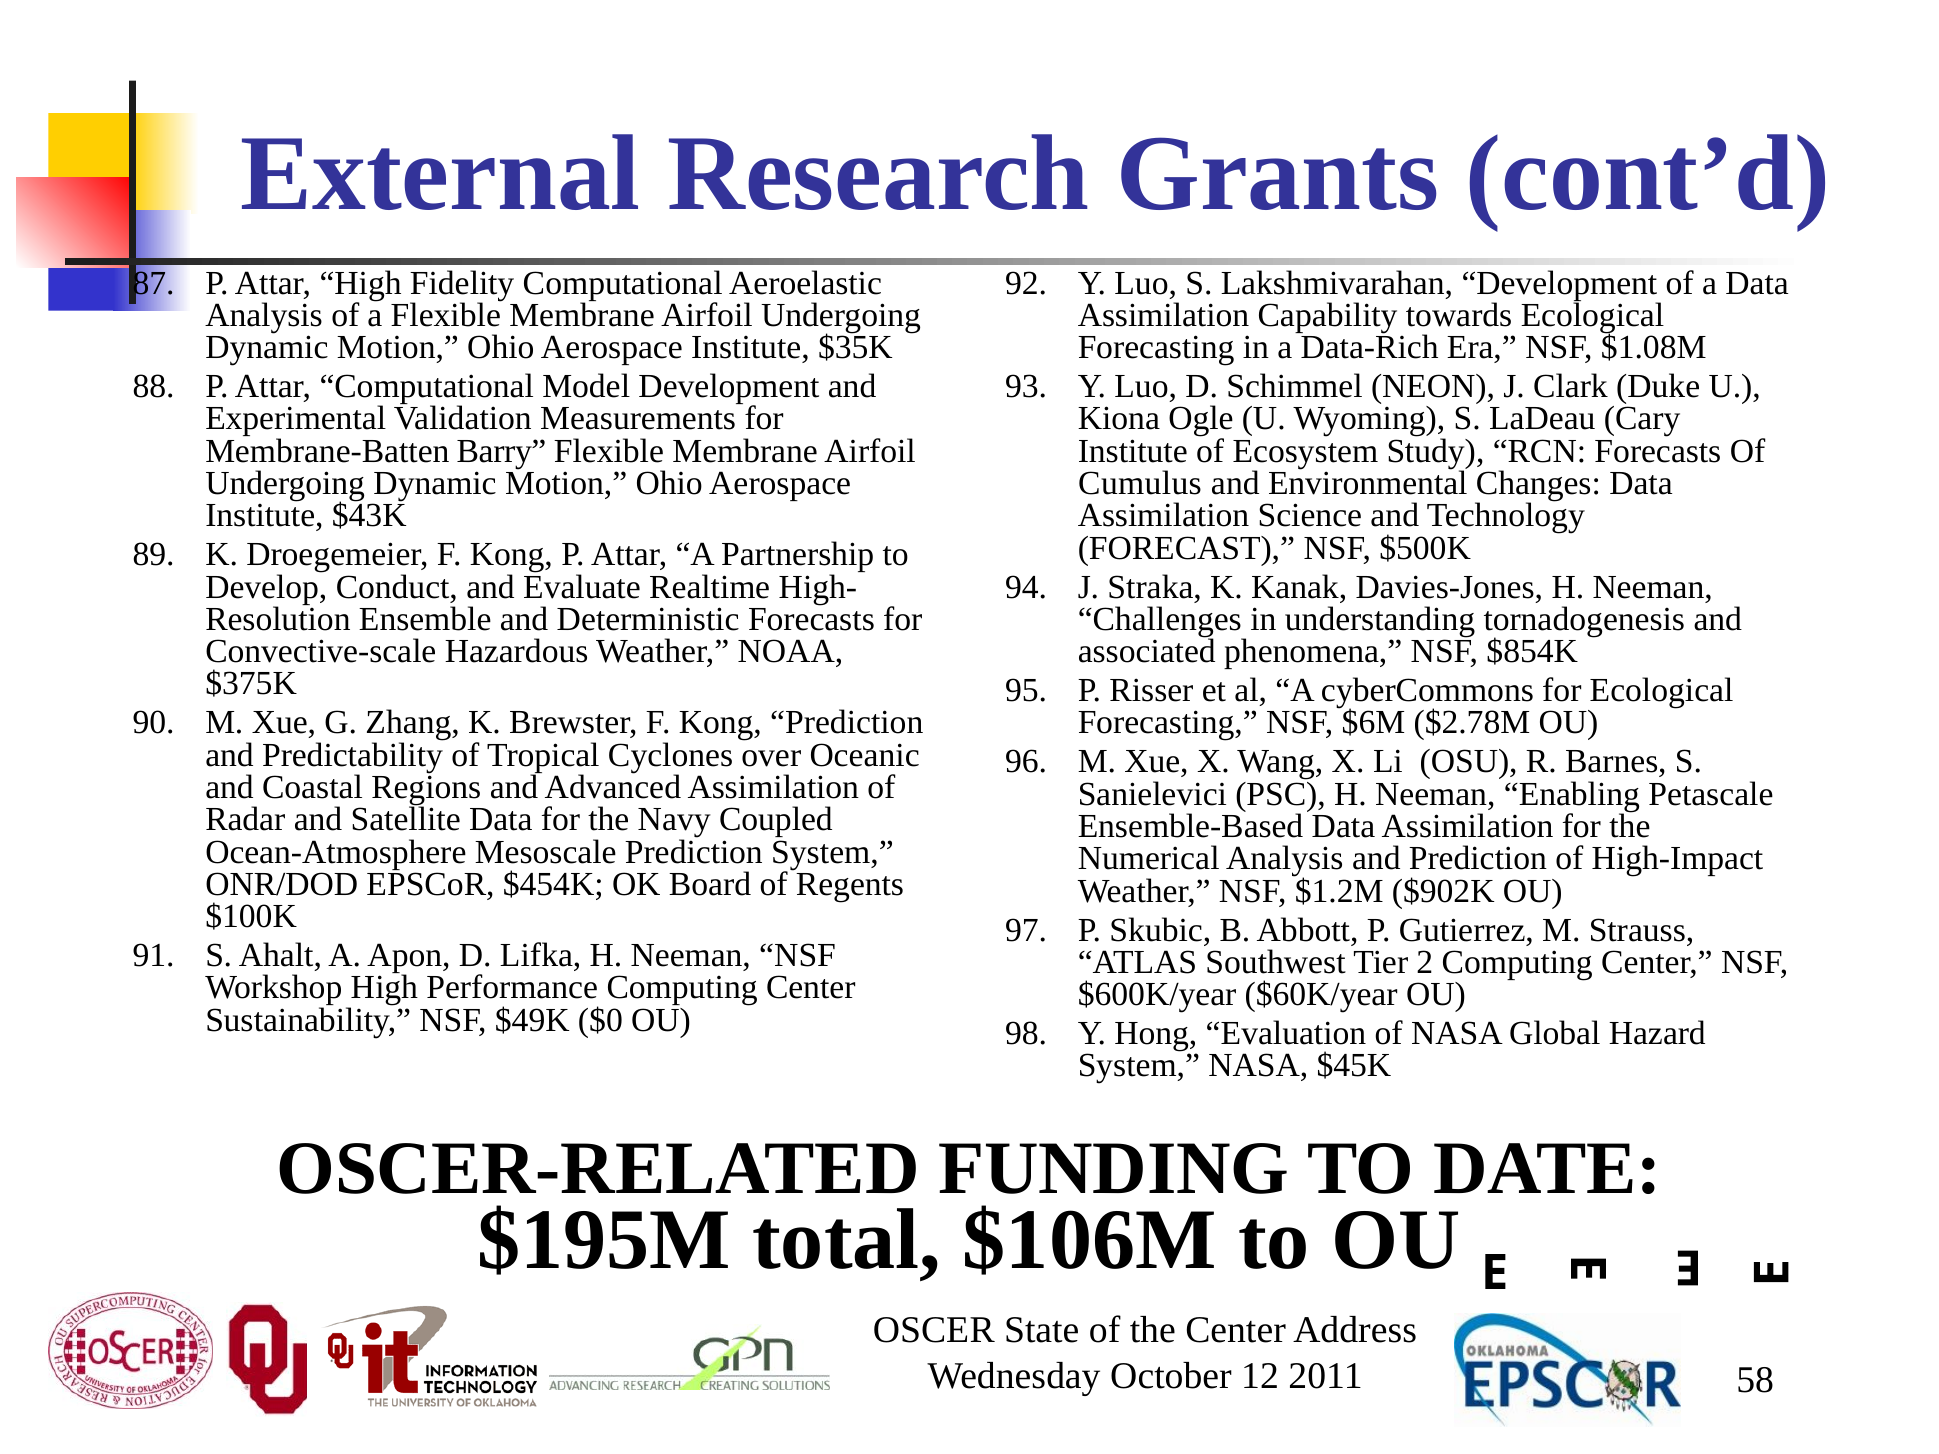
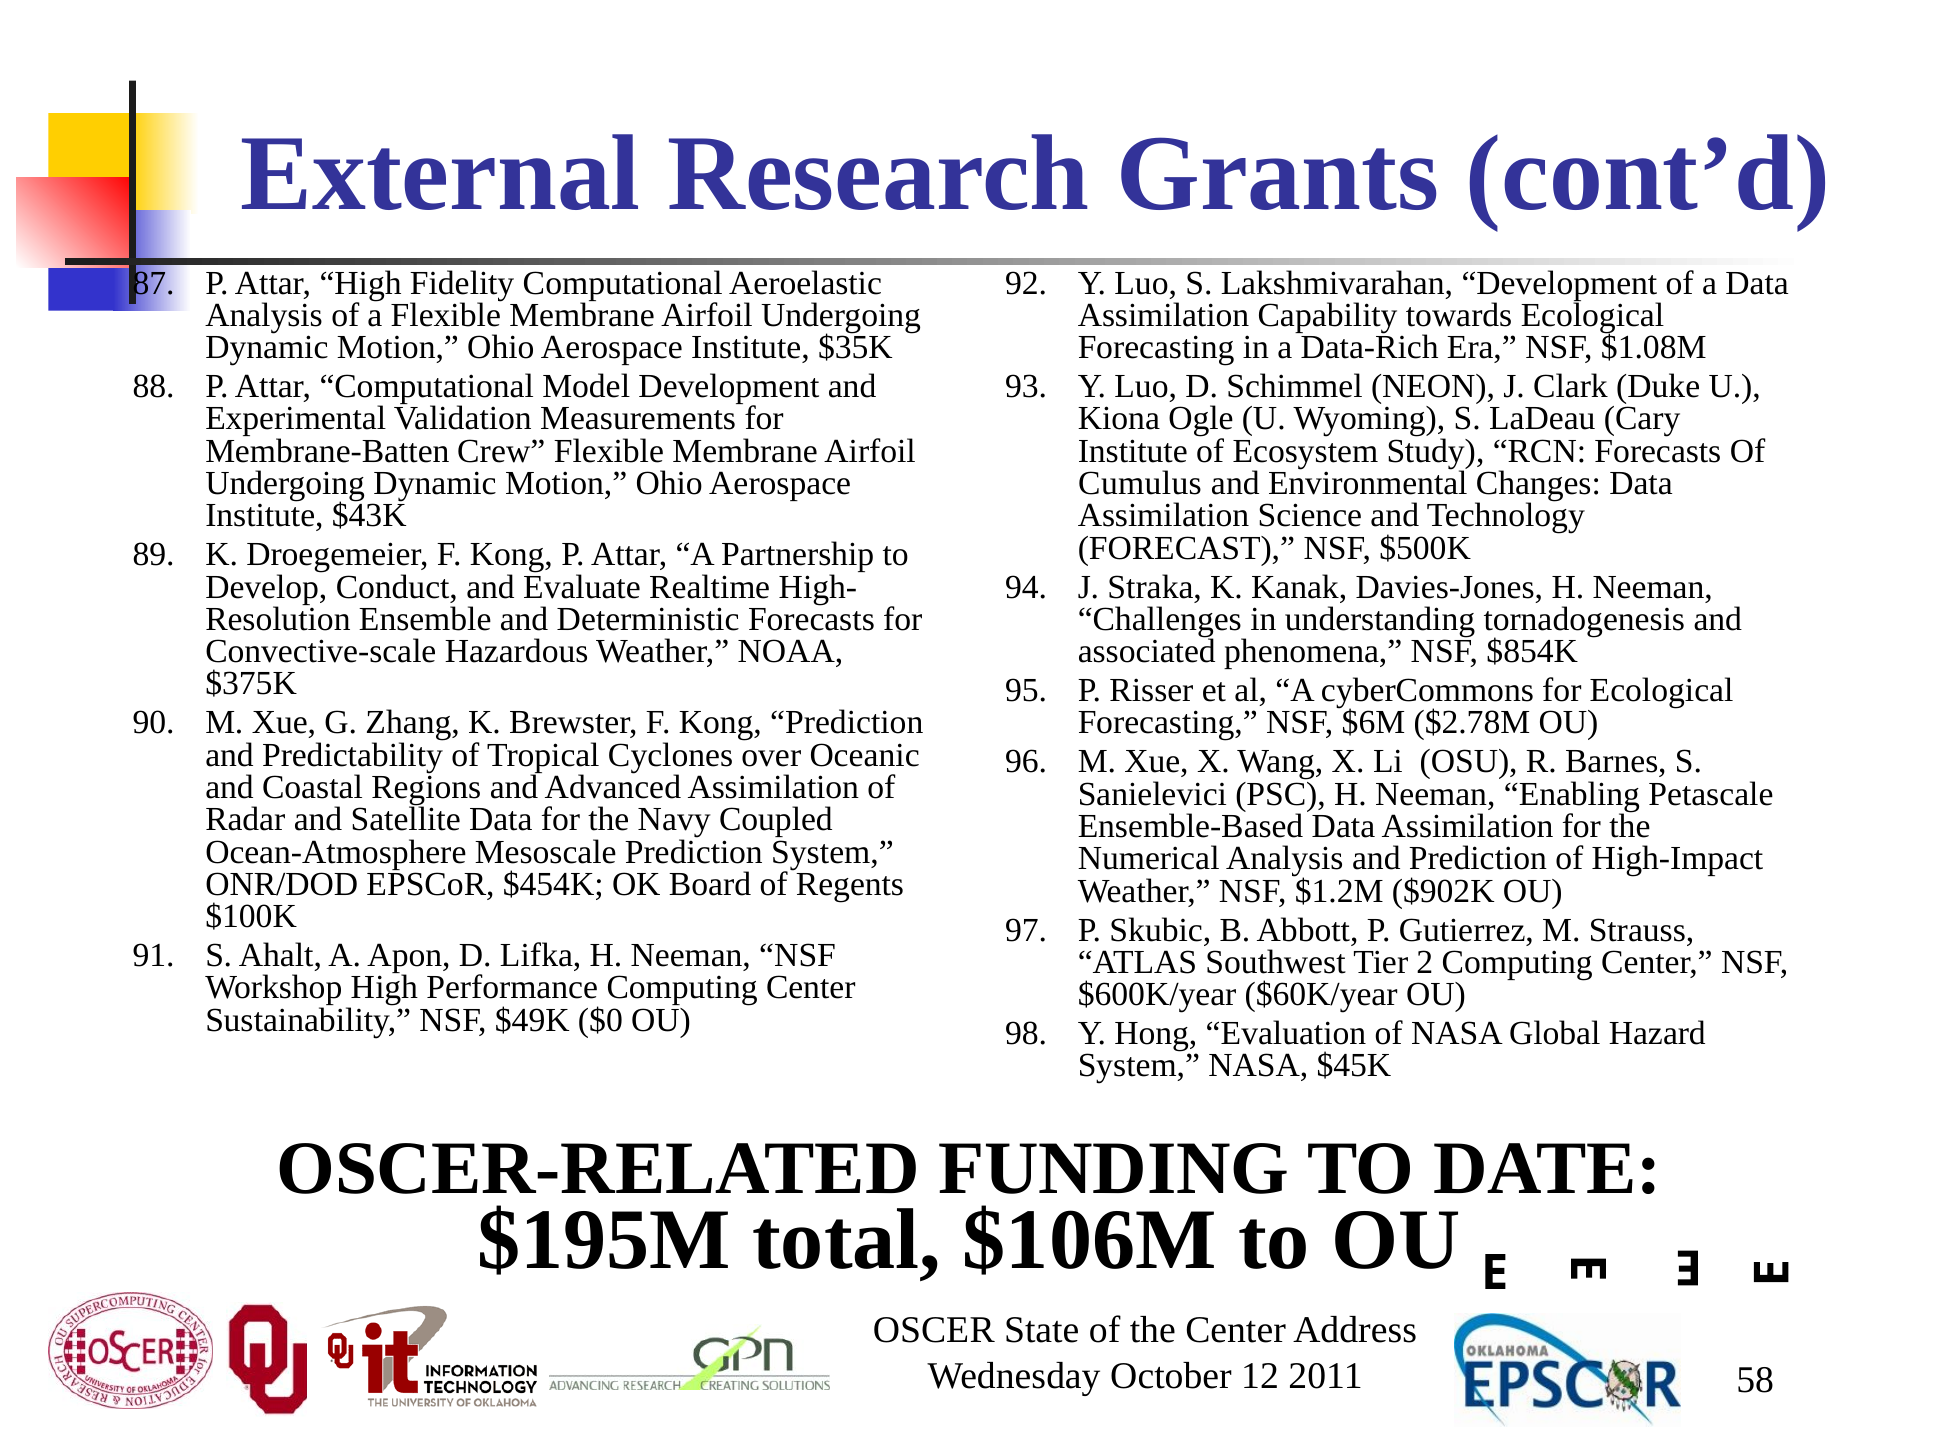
Barry: Barry -> Crew (501, 451)
